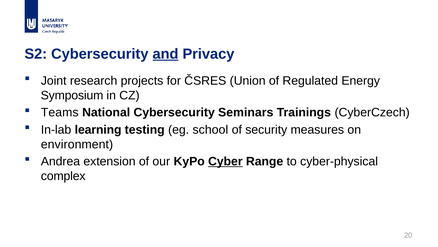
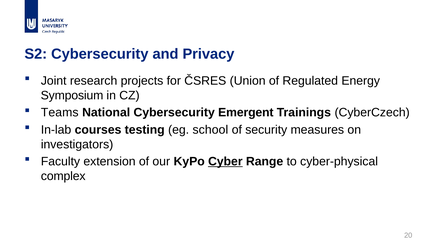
and underline: present -> none (165, 54)
Seminars: Seminars -> Emergent (246, 112)
learning: learning -> courses (98, 129)
environment: environment -> investigators (77, 144)
Andrea: Andrea -> Faculty (60, 161)
